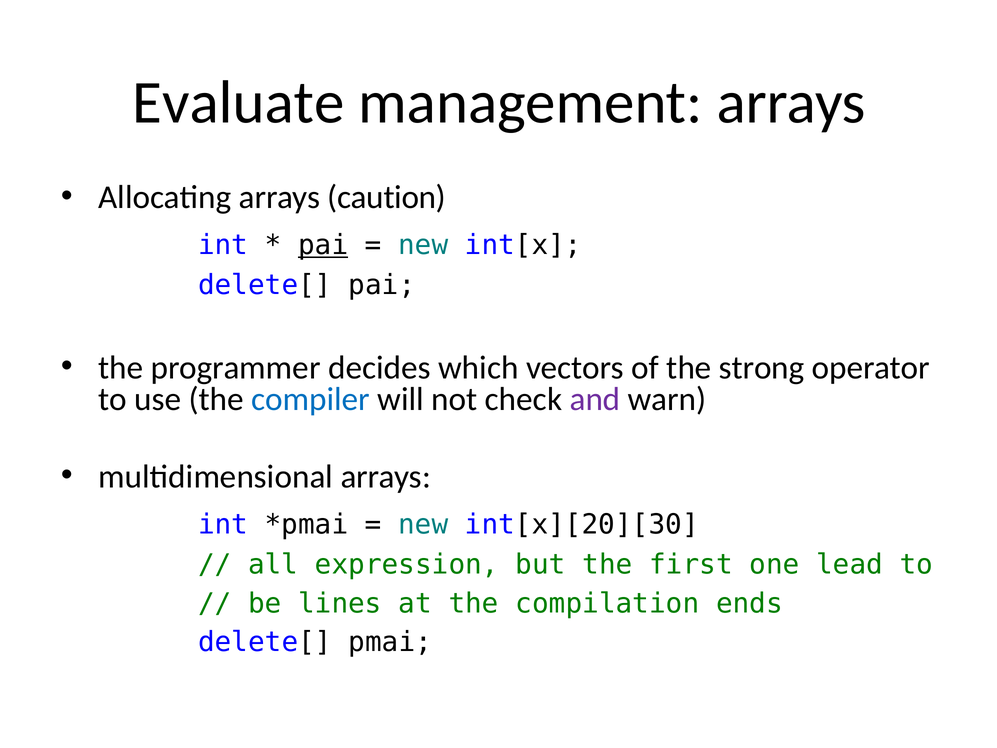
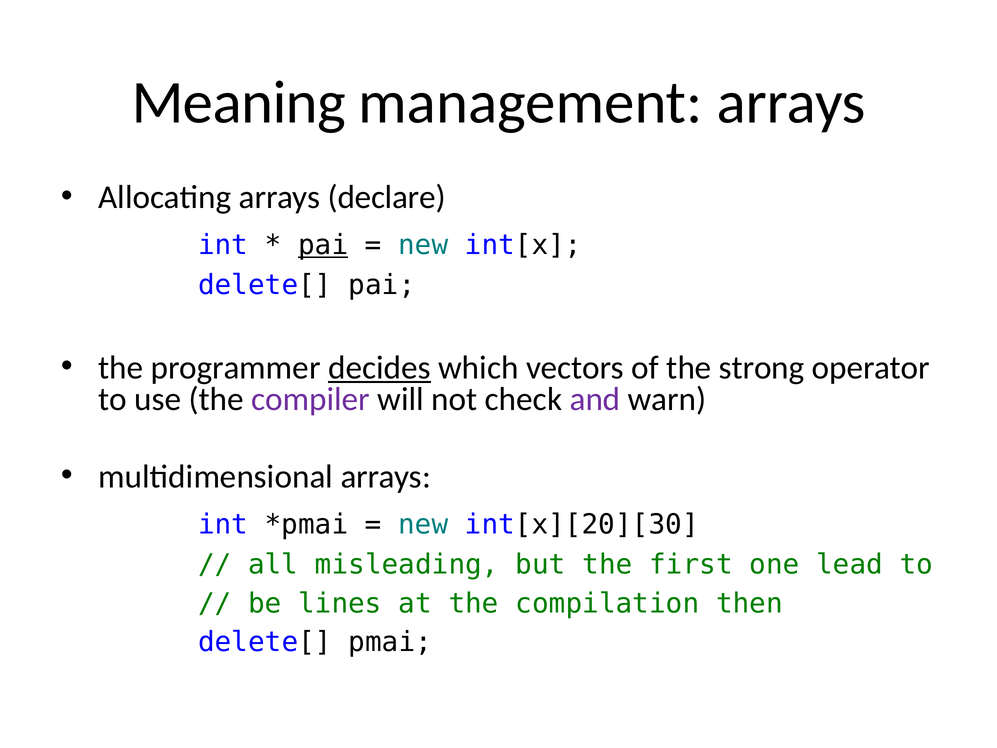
Evaluate: Evaluate -> Meaning (239, 103)
caution: caution -> declare (387, 197)
decides underline: none -> present (379, 367)
compiler colour: blue -> purple (311, 399)
expression: expression -> misleading (407, 564)
ends: ends -> then (749, 603)
